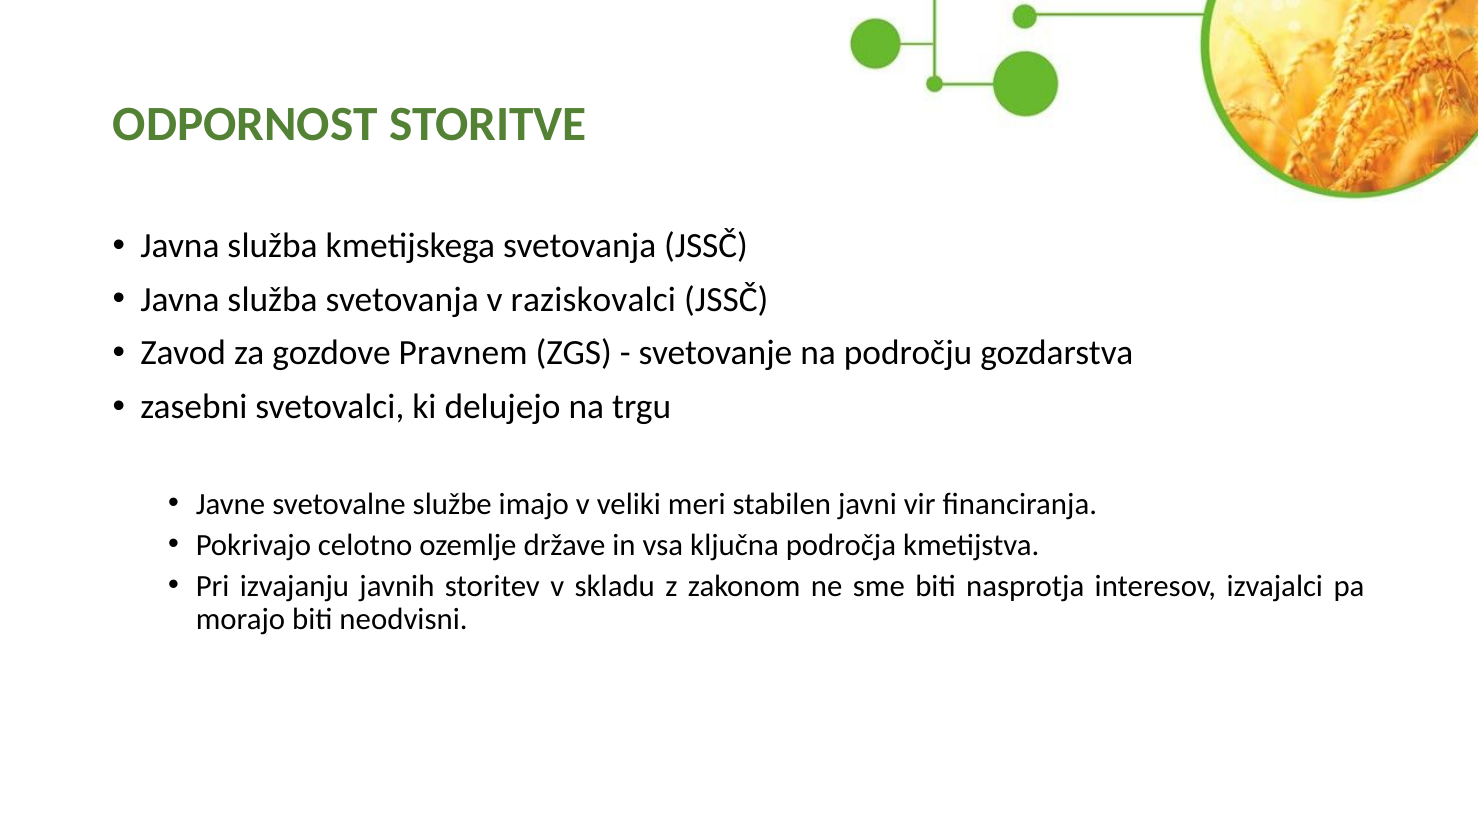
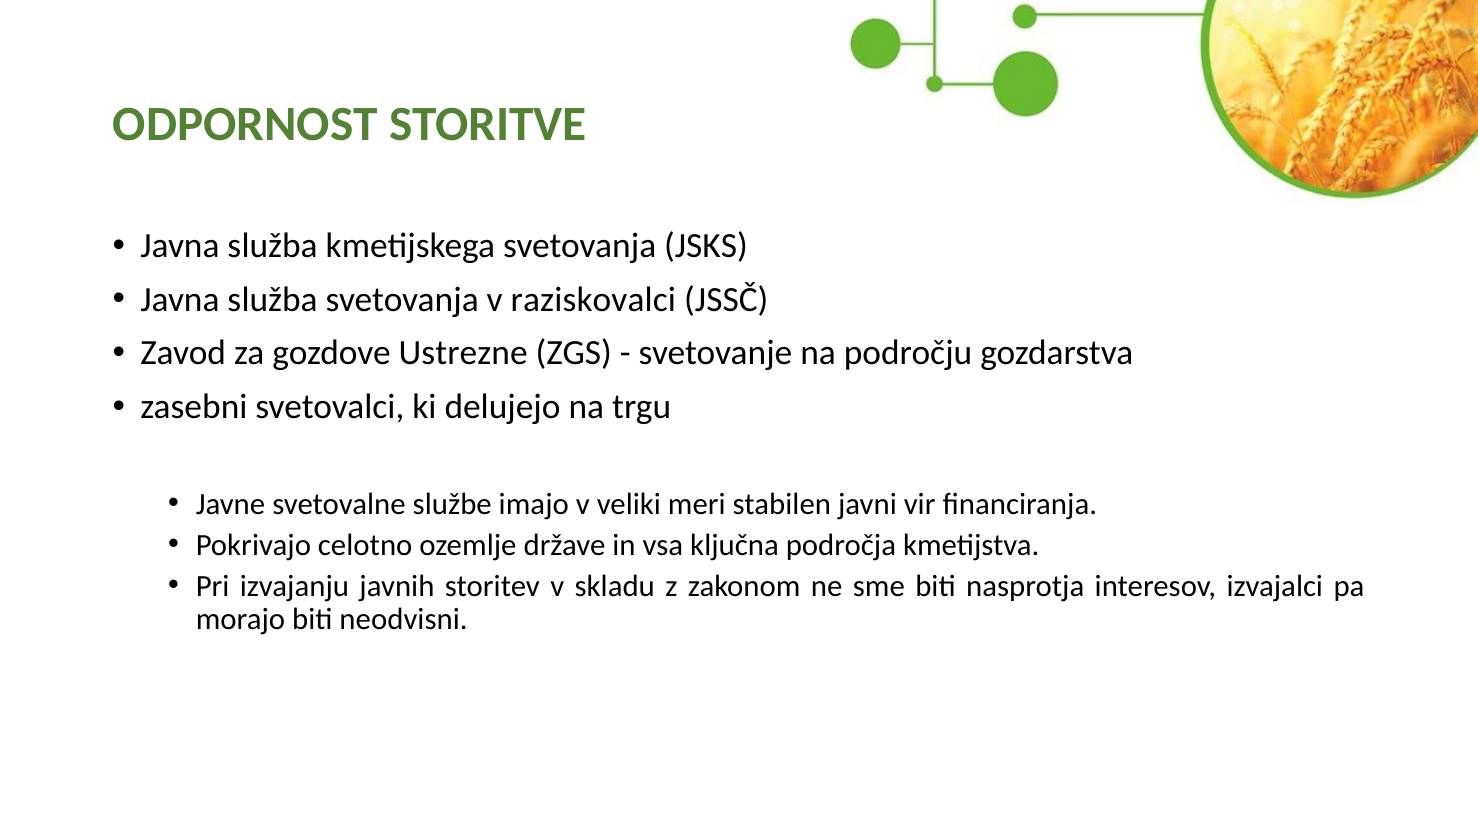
svetovanja JSSČ: JSSČ -> JSKS (706, 246)
Pravnem: Pravnem -> Ustrezne (463, 353)
